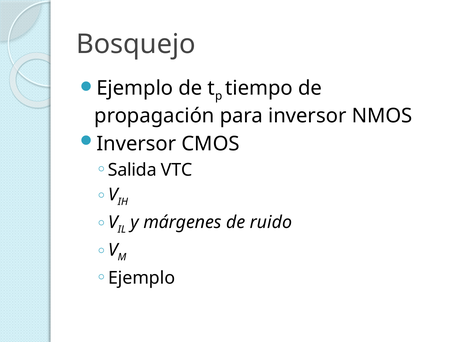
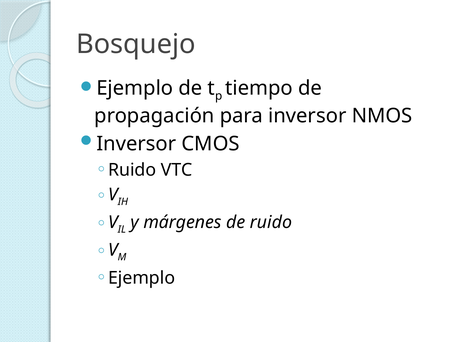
Salida: Salida -> Ruido (132, 170)
